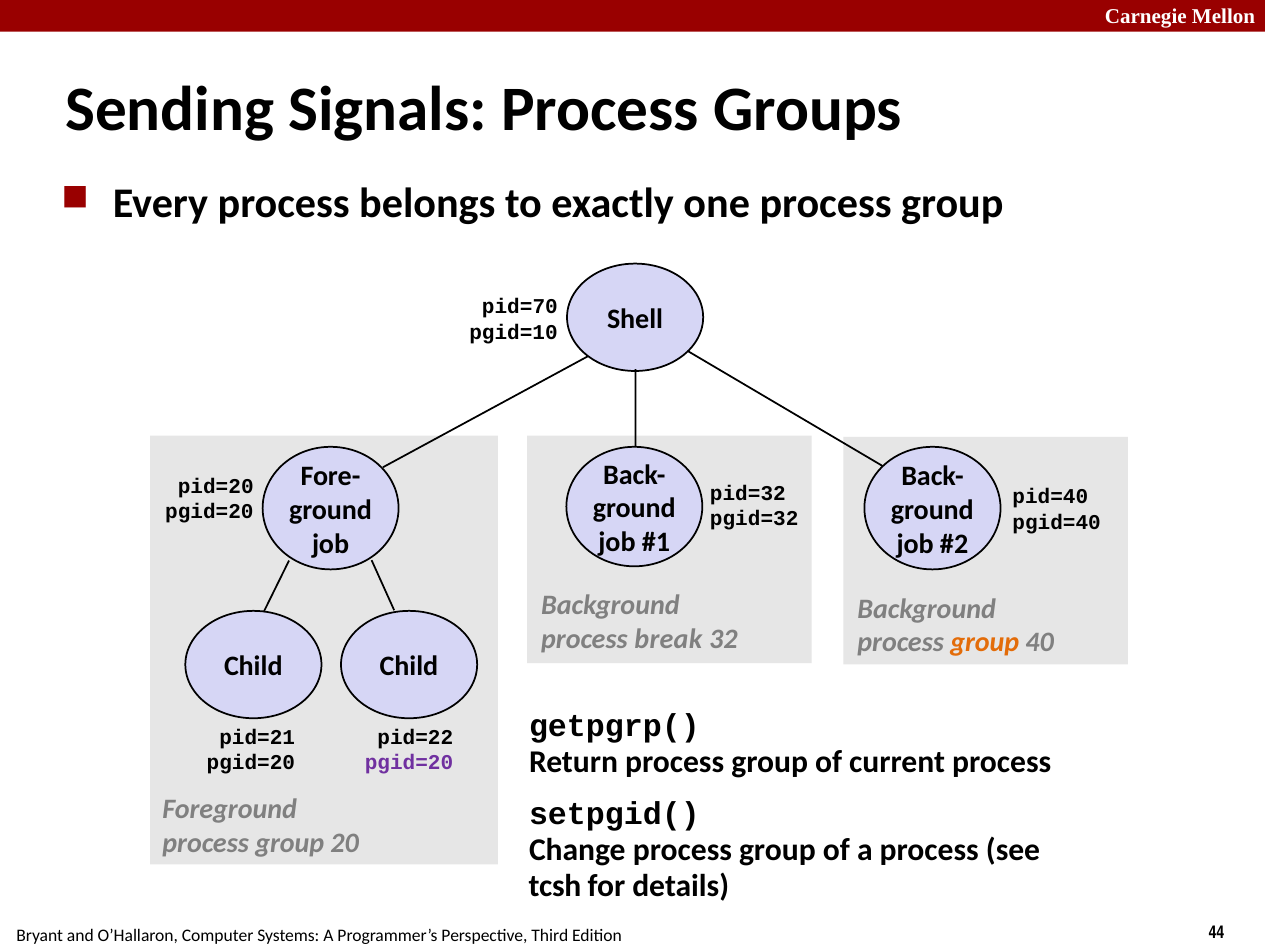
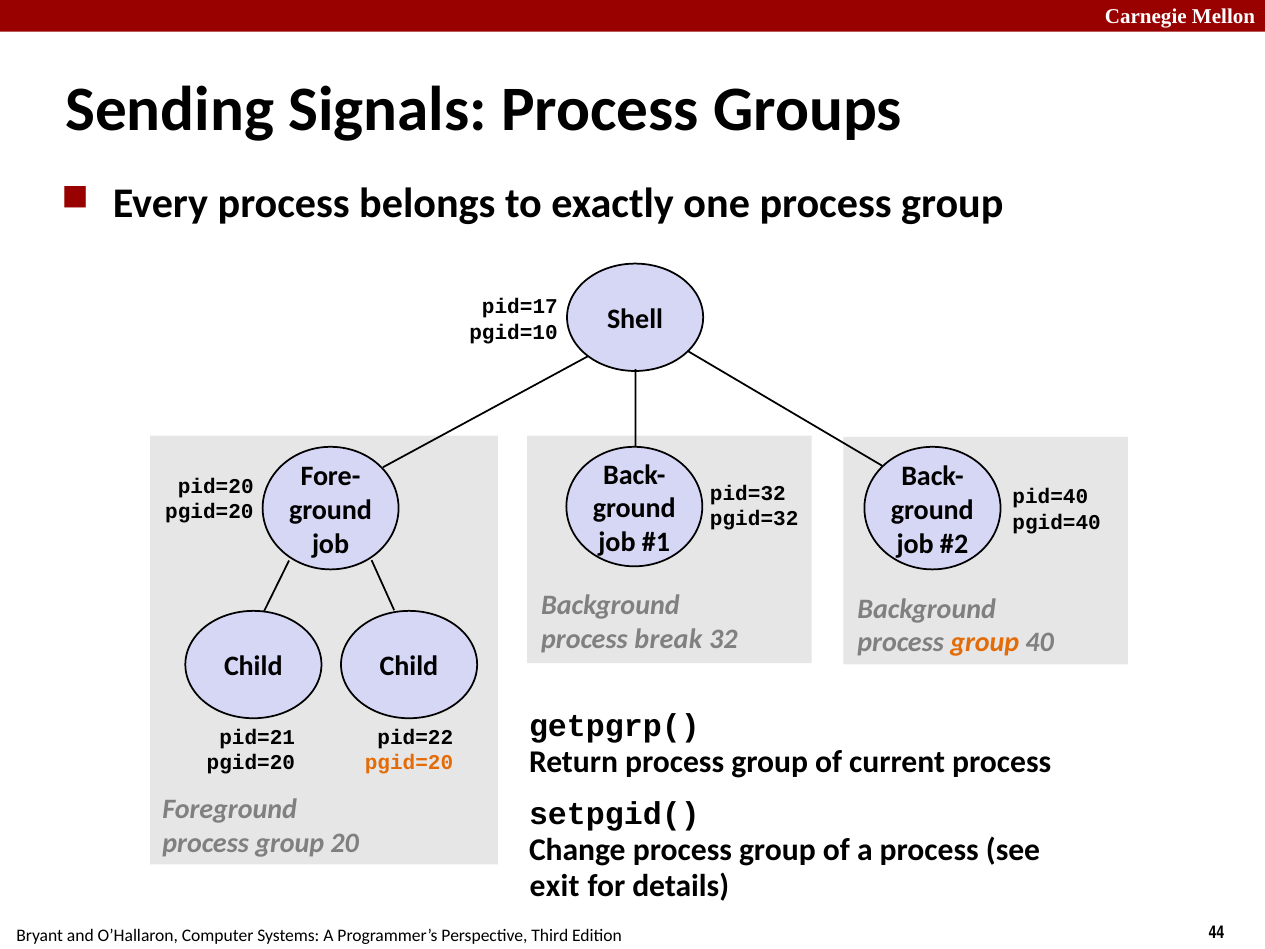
pid=70: pid=70 -> pid=17 (520, 307)
pgid=20 colour: purple -> orange (409, 763)
tcsh: tcsh -> exit (555, 886)
